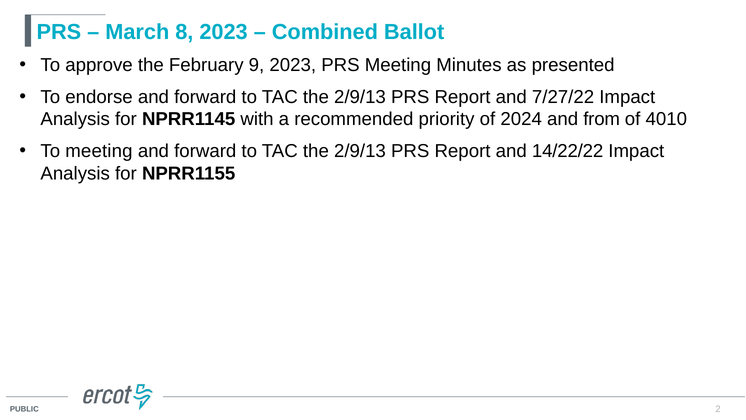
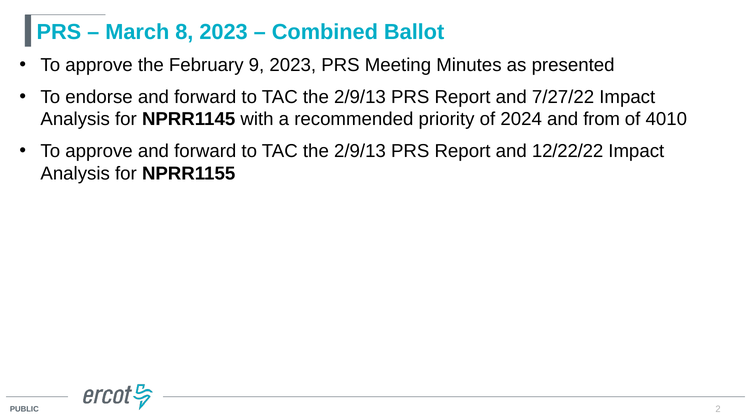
meeting: meeting -> approve (99, 151)
14/22/22: 14/22/22 -> 12/22/22 (568, 151)
